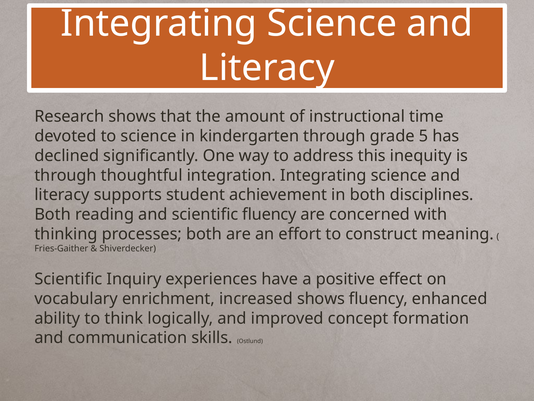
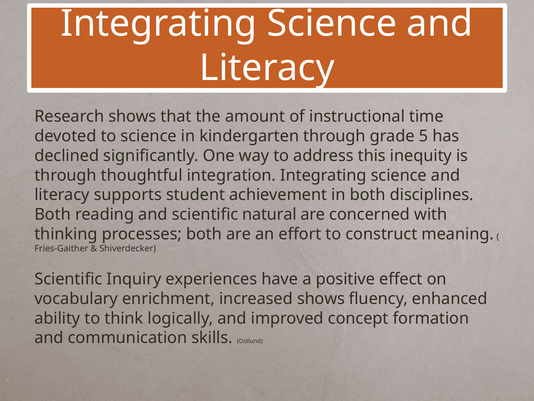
scientific fluency: fluency -> natural (269, 214)
